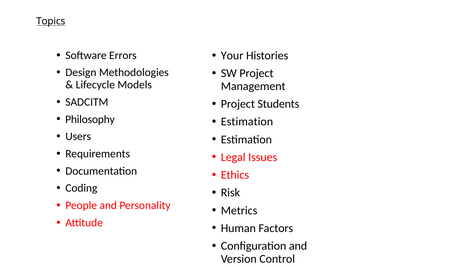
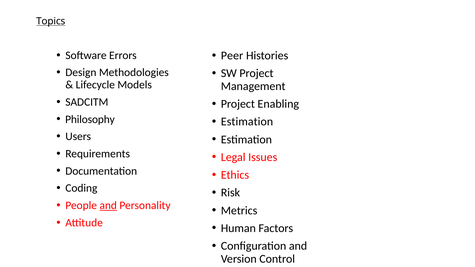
Your: Your -> Peer (232, 56)
Students: Students -> Enabling (278, 104)
and underline: none -> present (108, 206)
